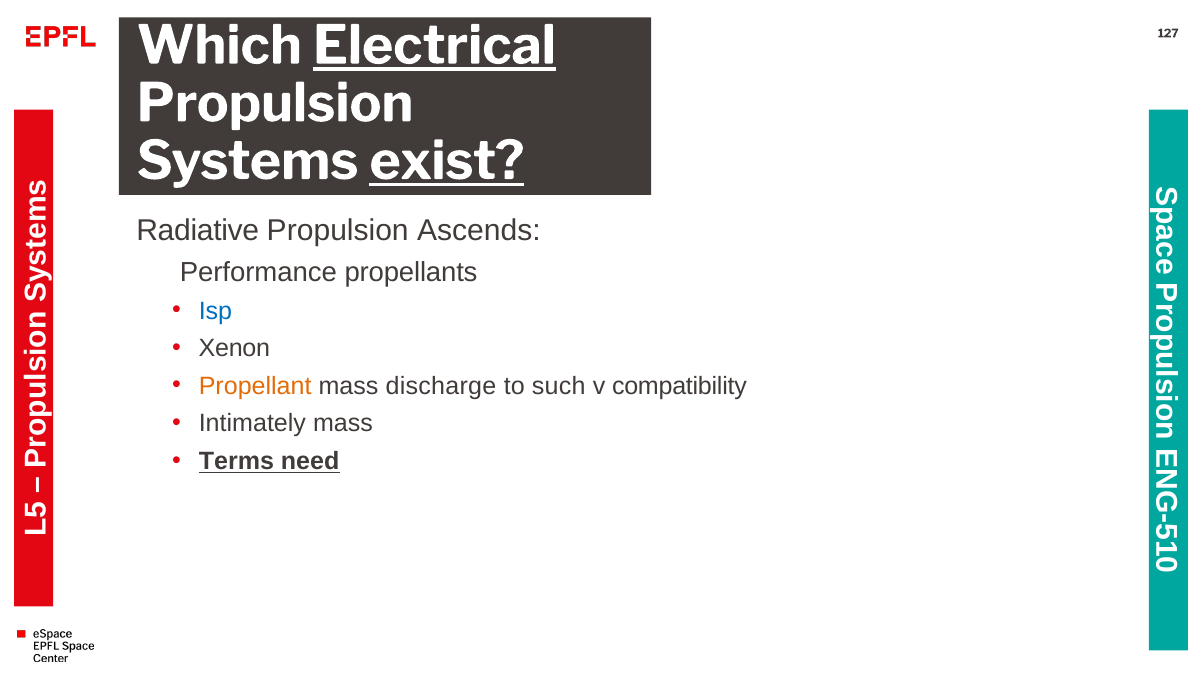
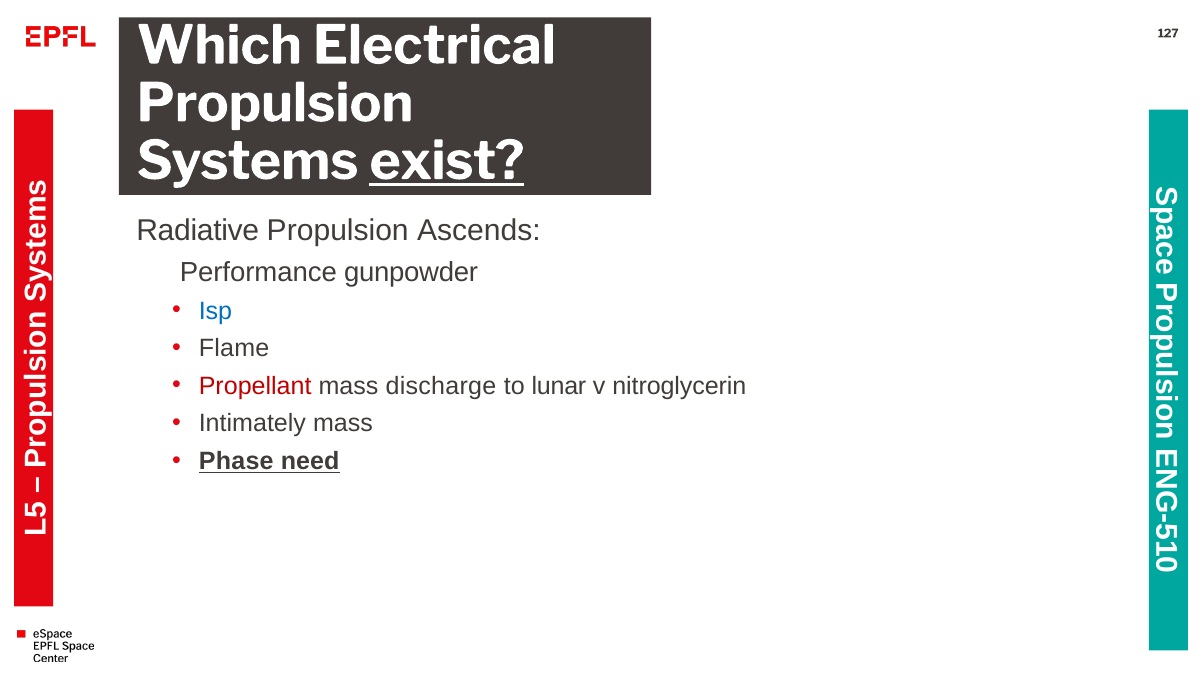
Electrical underline: present -> none (434, 46)
propellants: propellants -> gunpowder (411, 272)
Xenon: Xenon -> Flame (234, 349)
Propellant colour: orange -> red (255, 386)
such: such -> lunar (559, 386)
compatibility: compatibility -> nitroglycerin (679, 386)
Terms: Terms -> Phase (236, 461)
